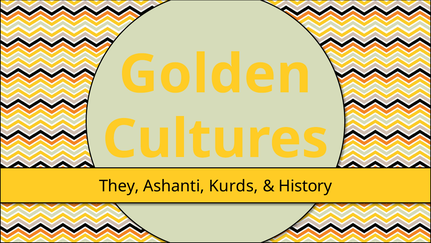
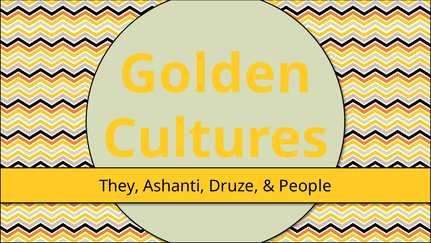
Kurds: Kurds -> Druze (234, 186)
History: History -> People (305, 186)
